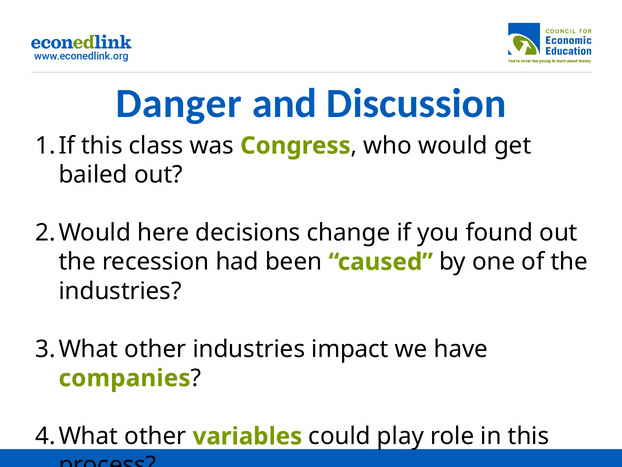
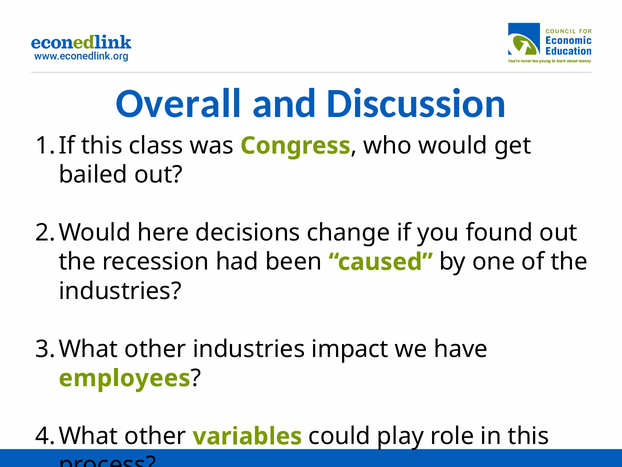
Danger: Danger -> Overall (179, 104)
companies: companies -> employees (125, 378)
